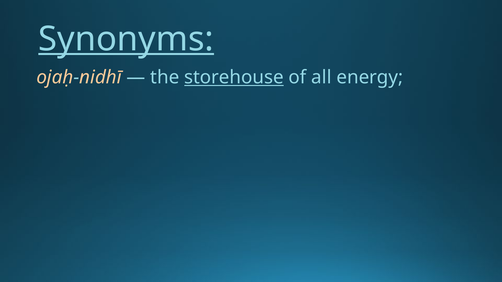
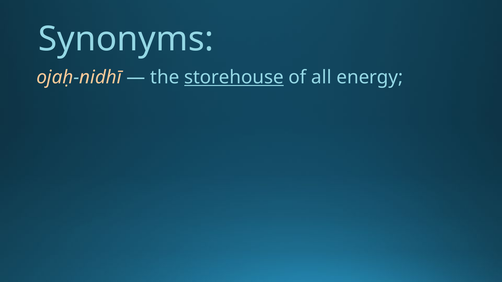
Synonyms underline: present -> none (126, 39)
